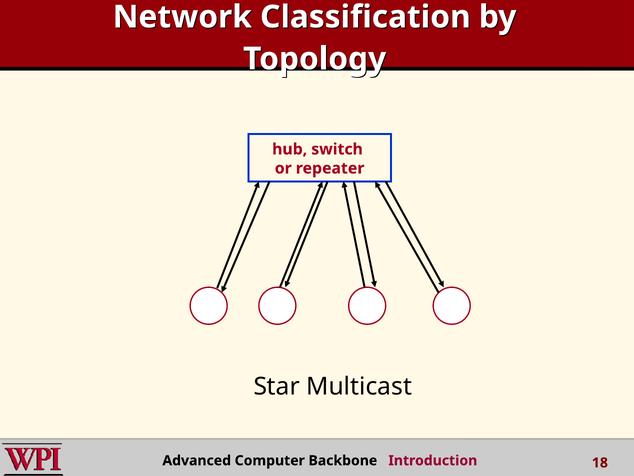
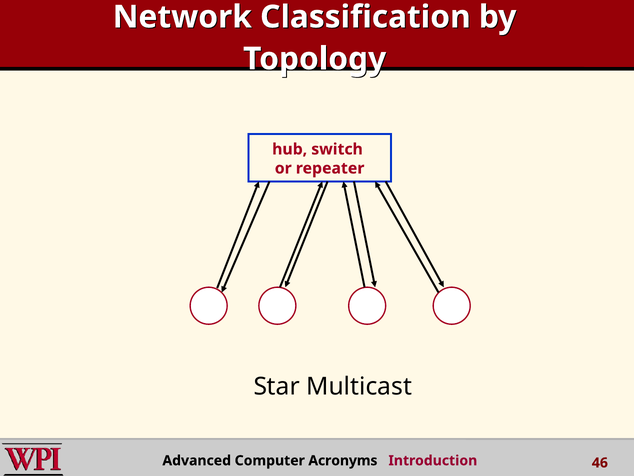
Backbone: Backbone -> Acronyms (343, 460)
18: 18 -> 46 (600, 462)
